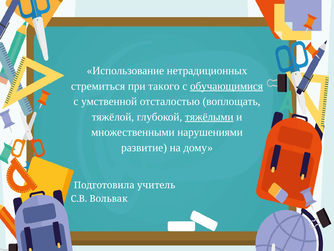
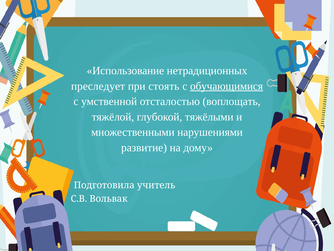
стремиться: стремиться -> преследует (98, 86)
такого: такого -> стоять (164, 86)
тяжёлыми underline: present -> none (209, 117)
